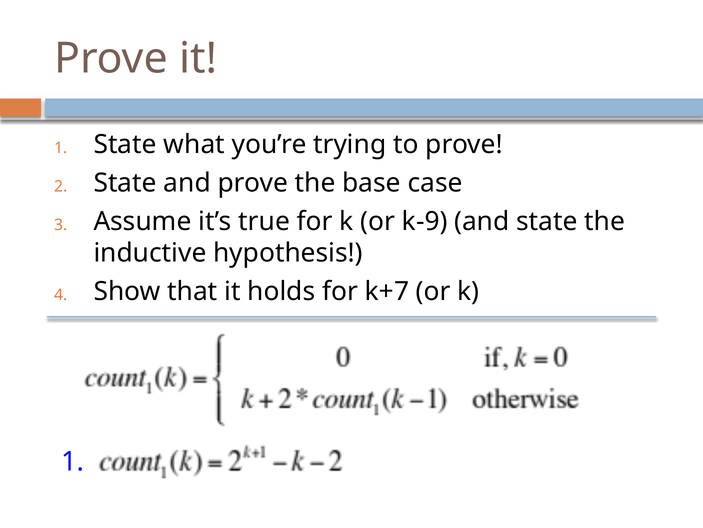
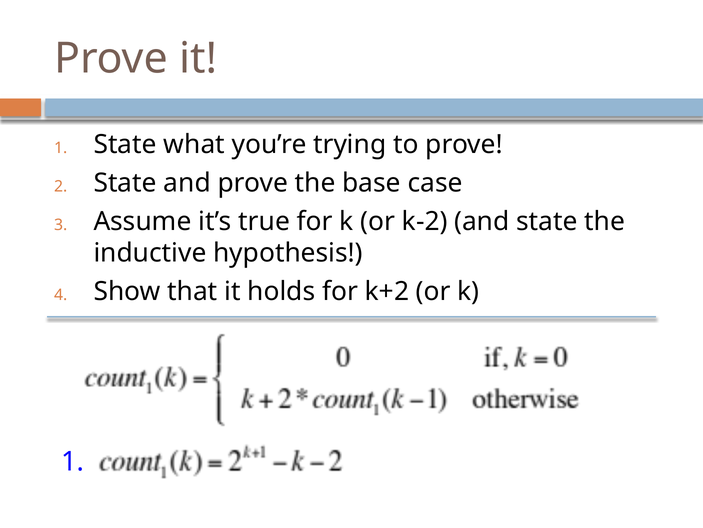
k-9: k-9 -> k-2 (425, 221)
k+7: k+7 -> k+2 (387, 291)
